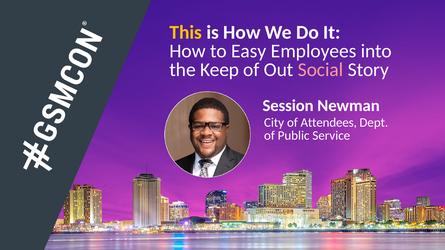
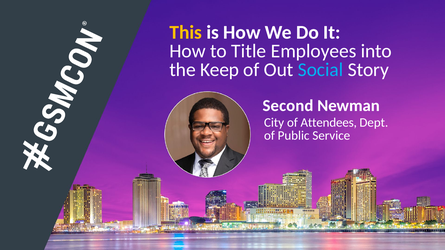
Easy: Easy -> Title (249, 51)
Social colour: pink -> light blue (321, 70)
Session: Session -> Second (288, 106)
